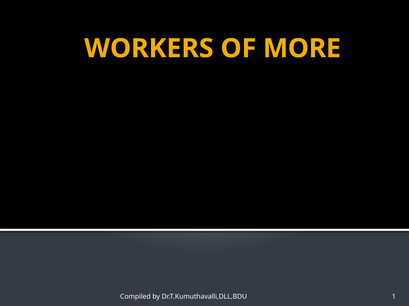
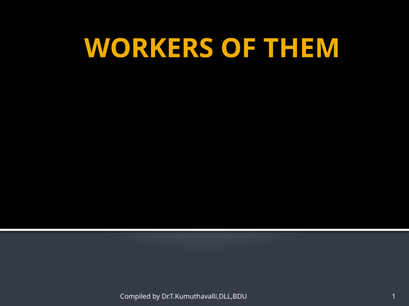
MORE: MORE -> THEM (302, 49)
